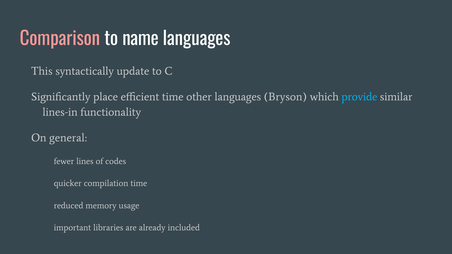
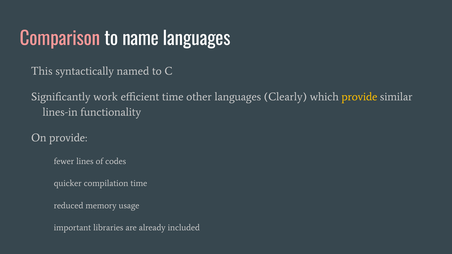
update: update -> named (133, 71)
place: place -> work (106, 97)
Bryson: Bryson -> Clearly (285, 97)
provide colour: light blue -> yellow (359, 97)
On general: general -> provide (68, 138)
